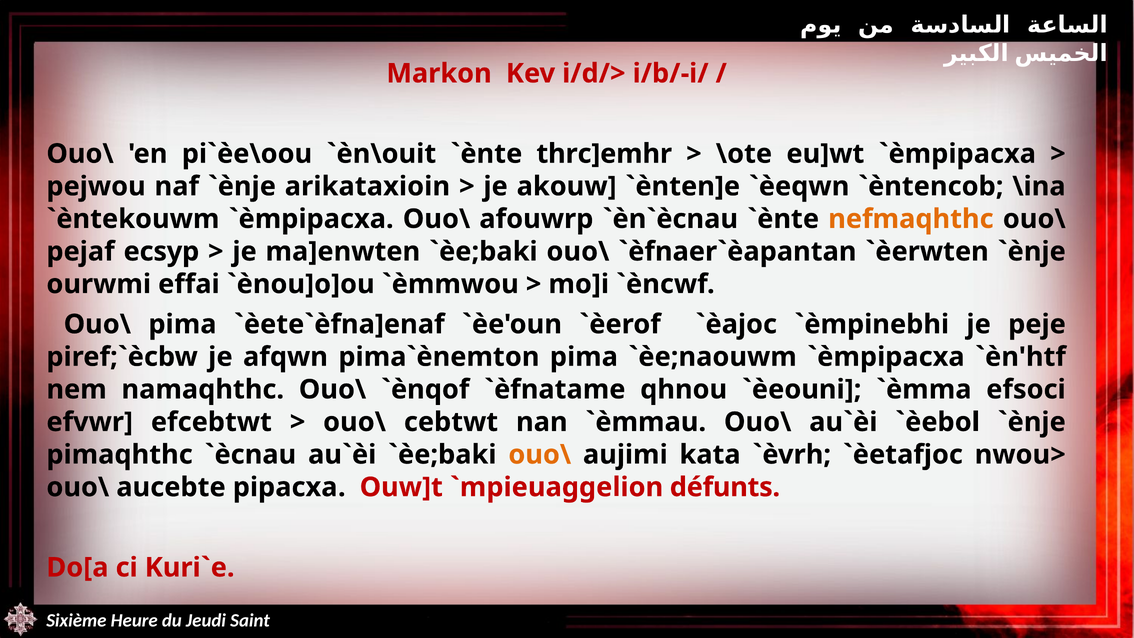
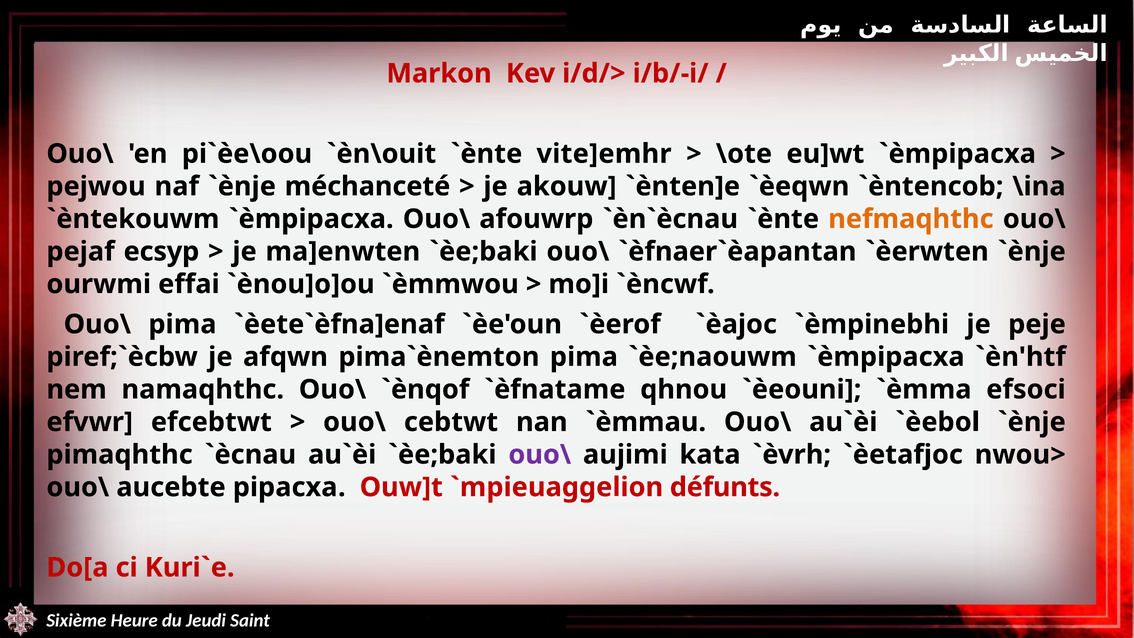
thrc]emhr: thrc]emhr -> vite]emhr (604, 154)
arikataxioin: arikataxioin -> méchanceté (368, 186)
ouo\ colour: orange -> purple (540, 455)
